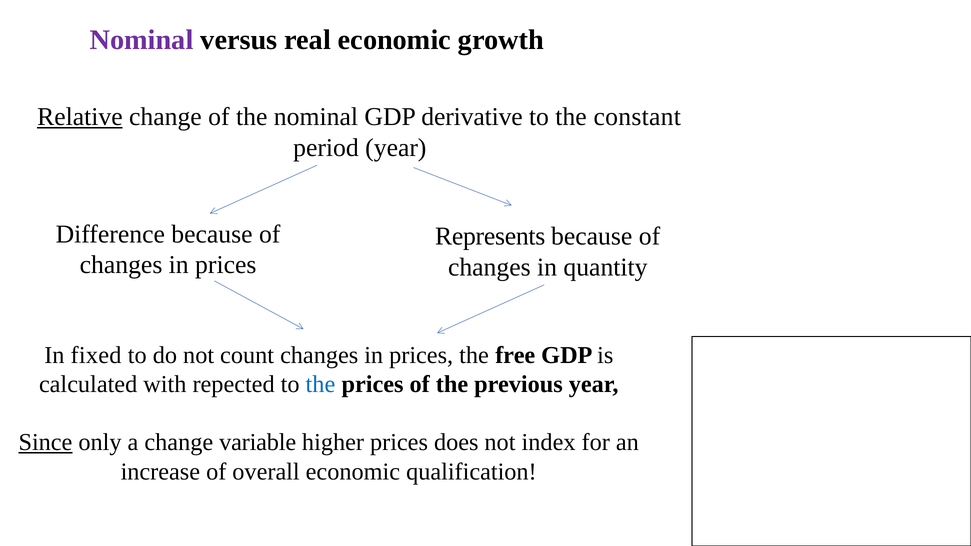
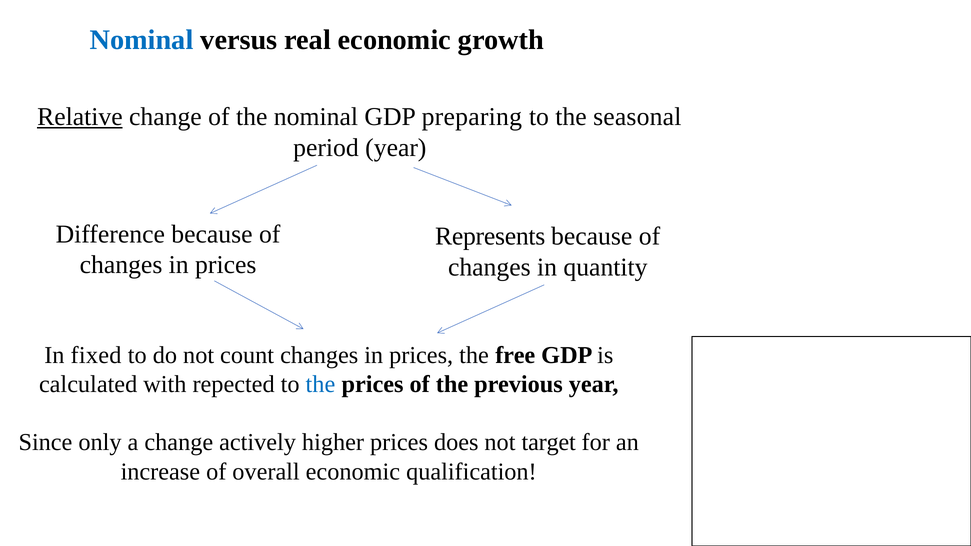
Nominal colour: purple -> blue (142, 40)
derivative: derivative -> preparing (472, 117)
constant: constant -> seasonal (637, 117)
Since underline: present -> none (45, 443)
variable: variable -> actively (258, 443)
index: index -> target (549, 443)
